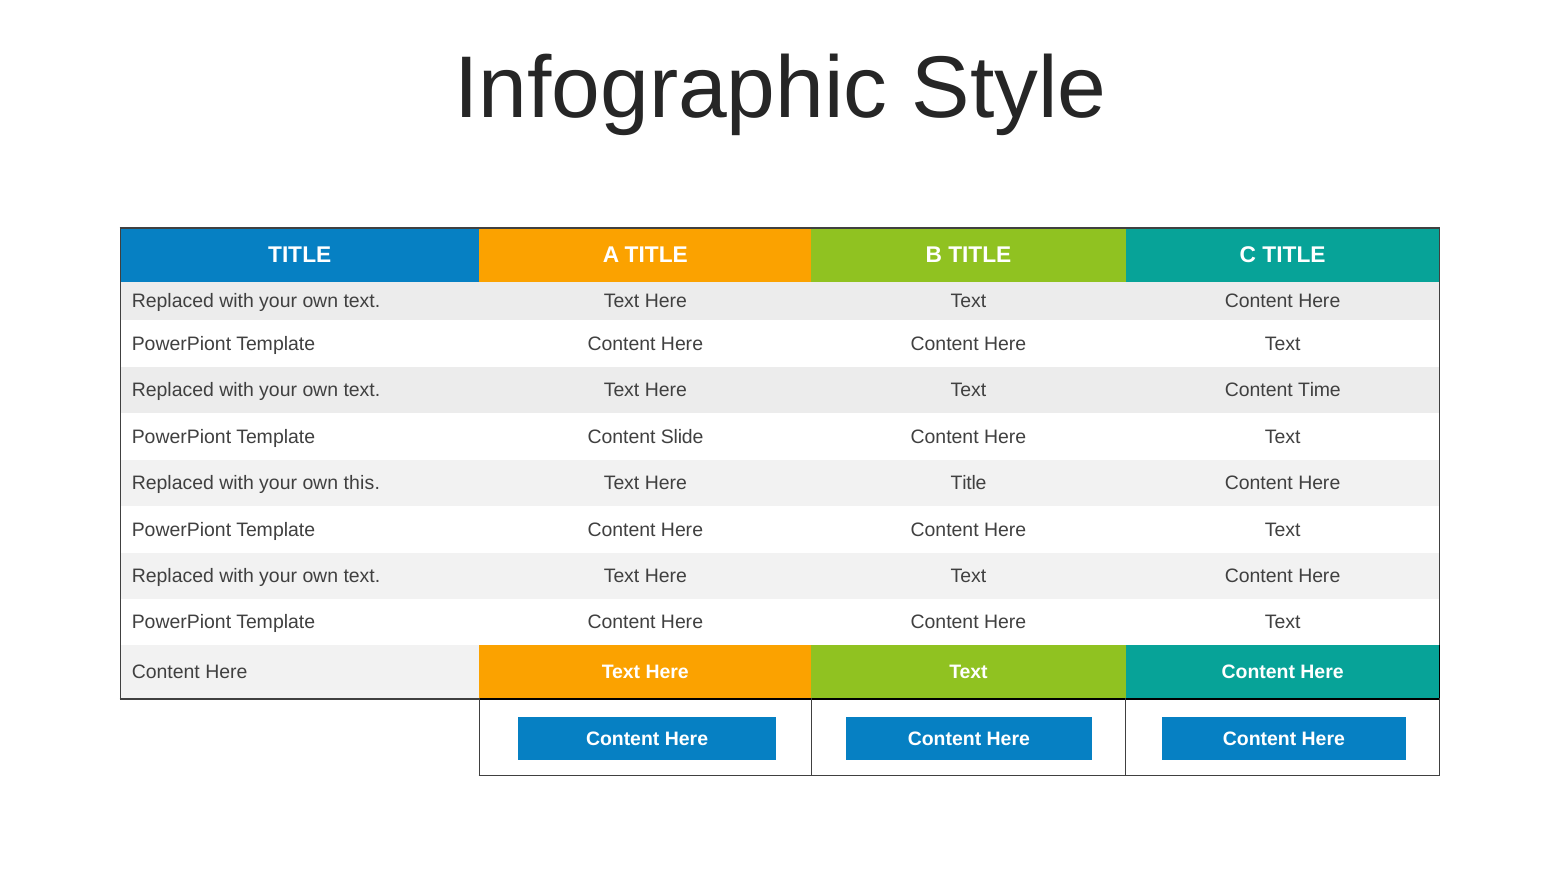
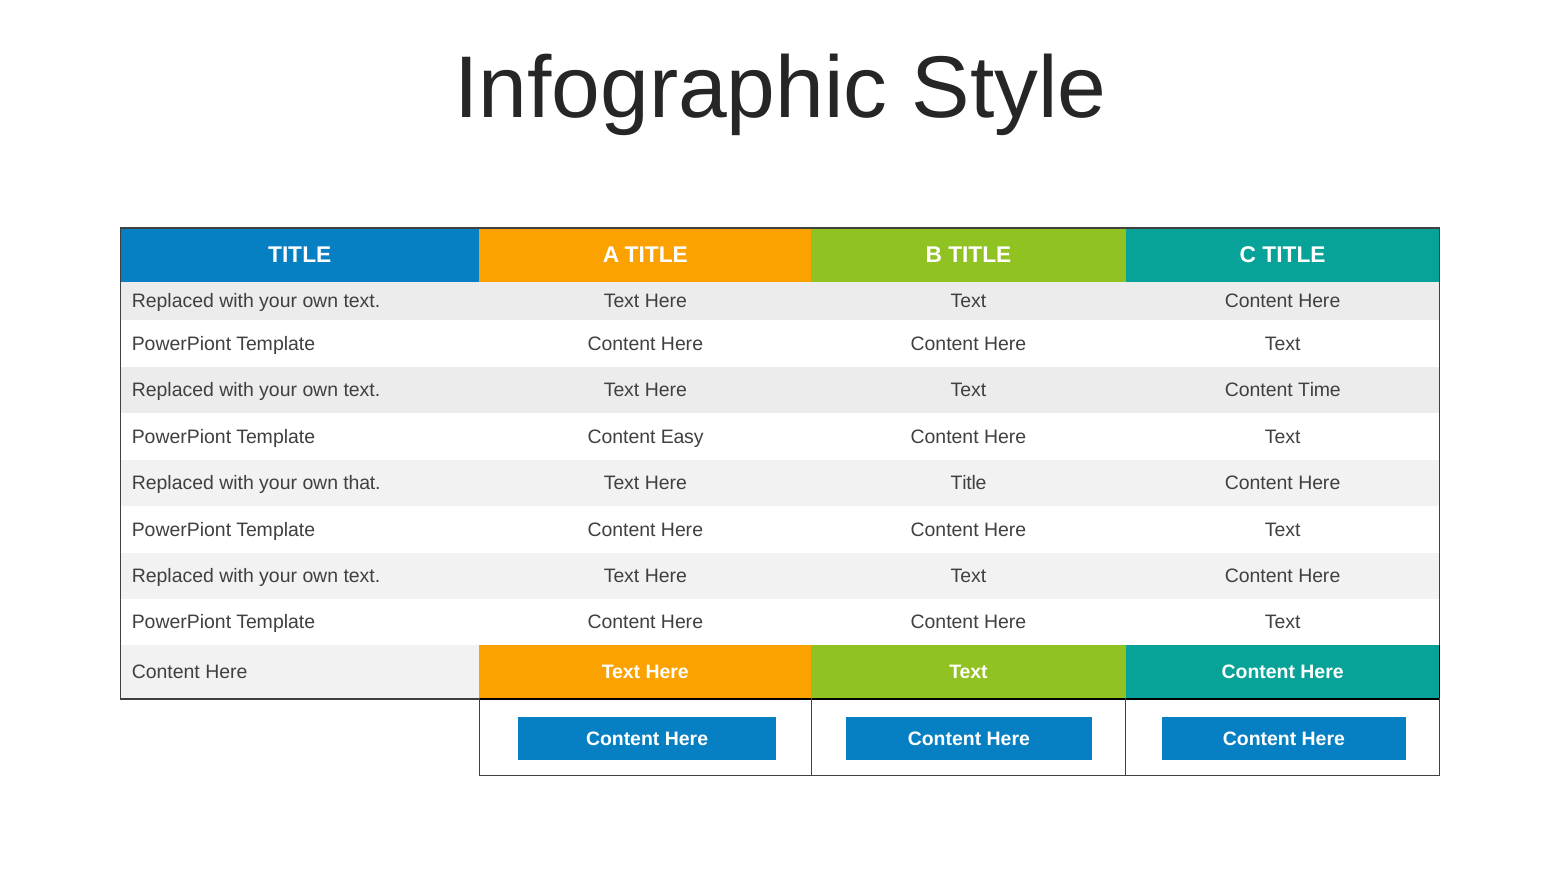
Slide: Slide -> Easy (682, 437)
this: this -> that (362, 483)
